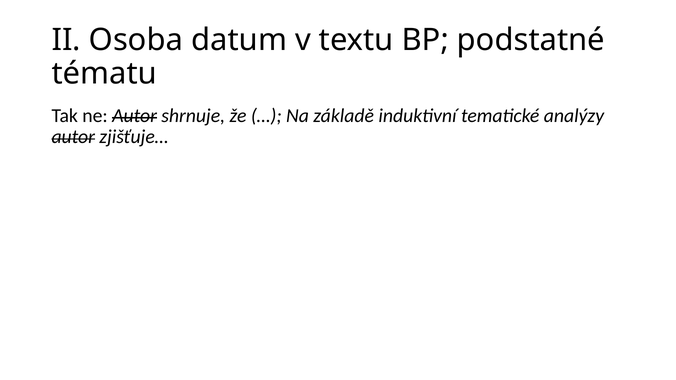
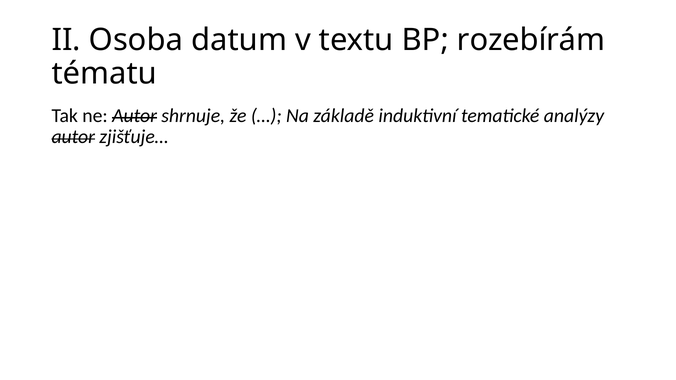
podstatné: podstatné -> rozebírám (531, 40)
